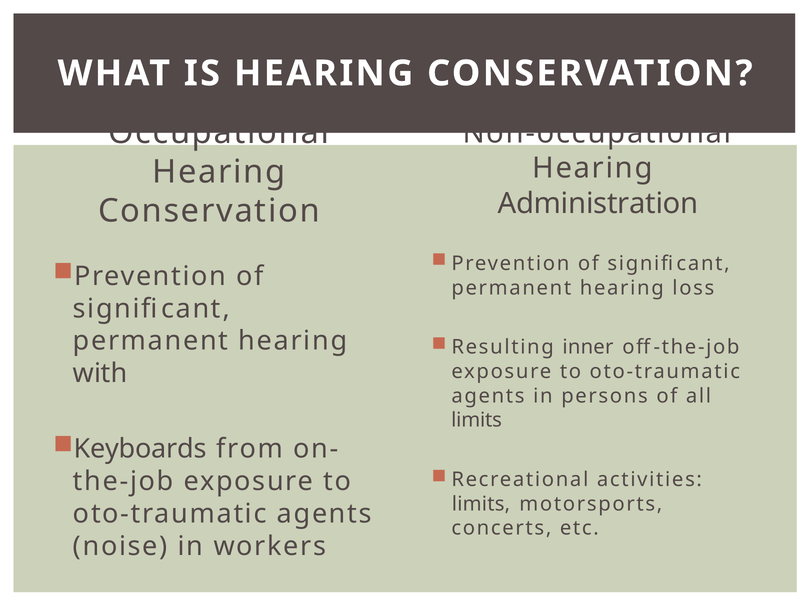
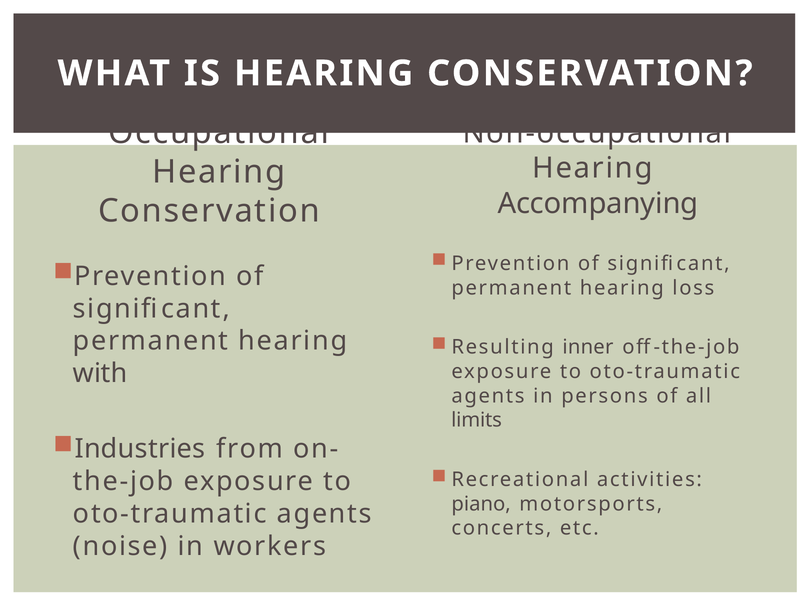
Administration: Administration -> Accompanying (598, 203)
Keyboards: Keyboards -> Industries (140, 449)
limits: limits -> piano (481, 504)
